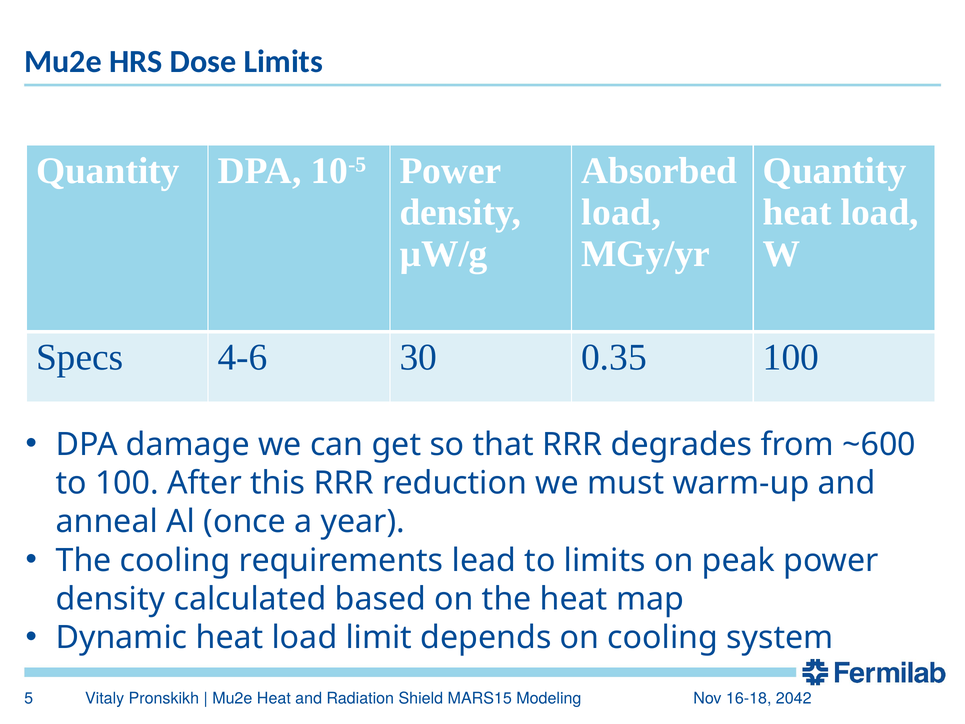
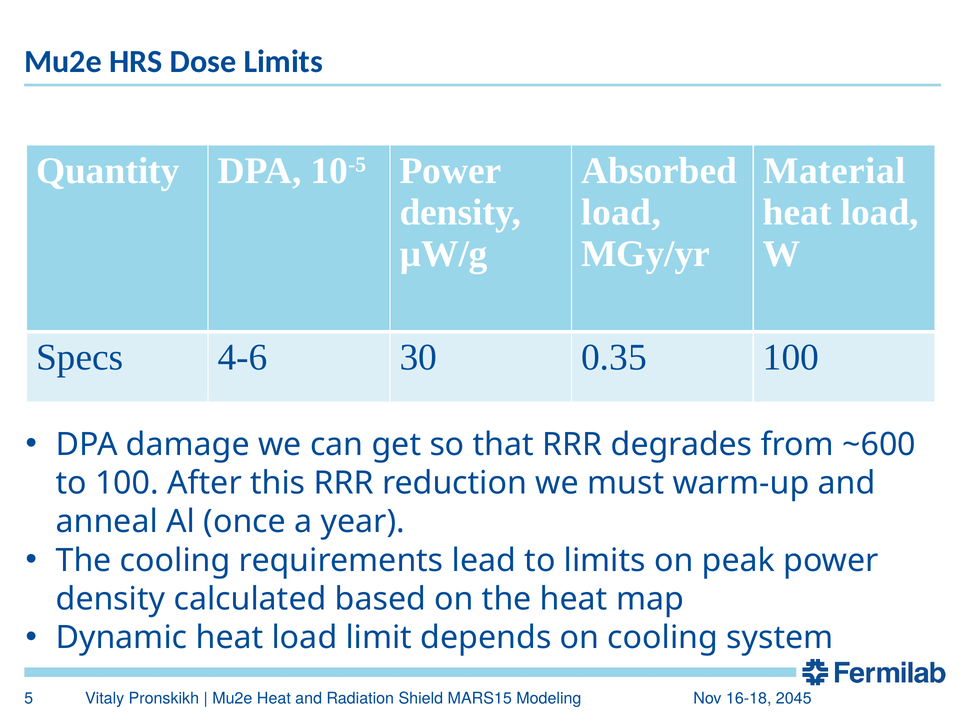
Quantity: Quantity -> Material (835, 171)
2042: 2042 -> 2045 (794, 698)
